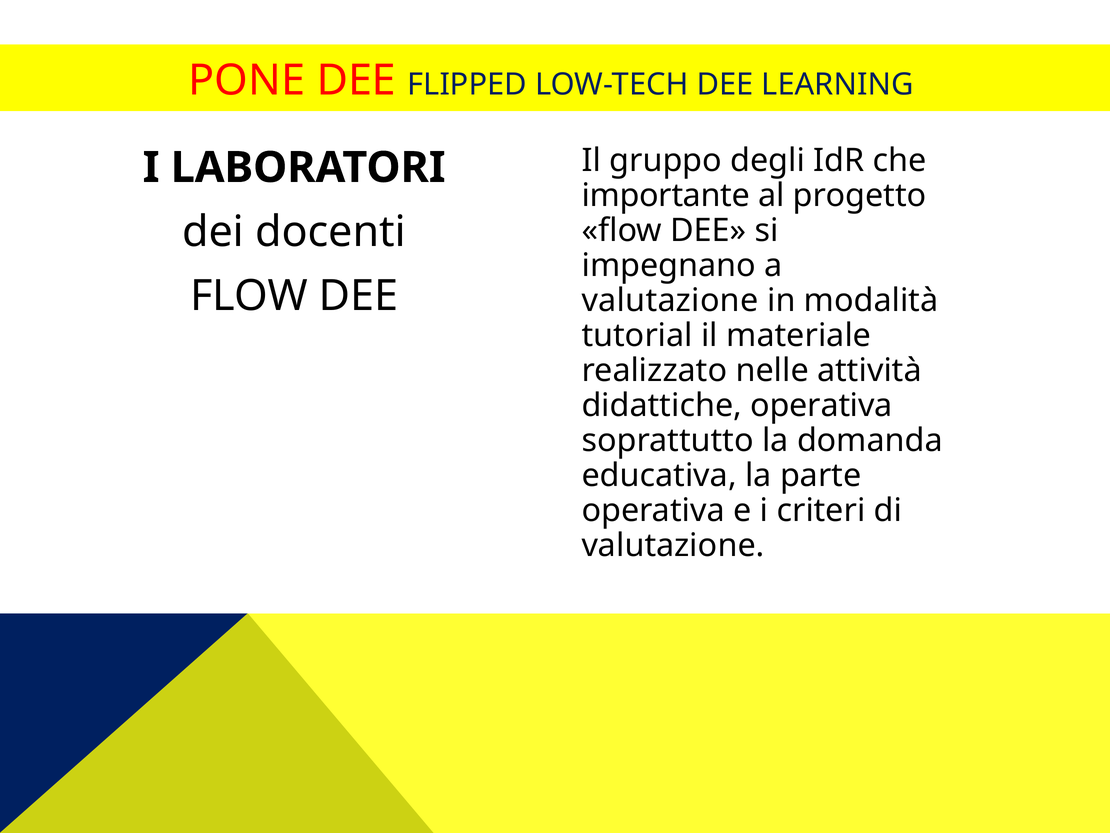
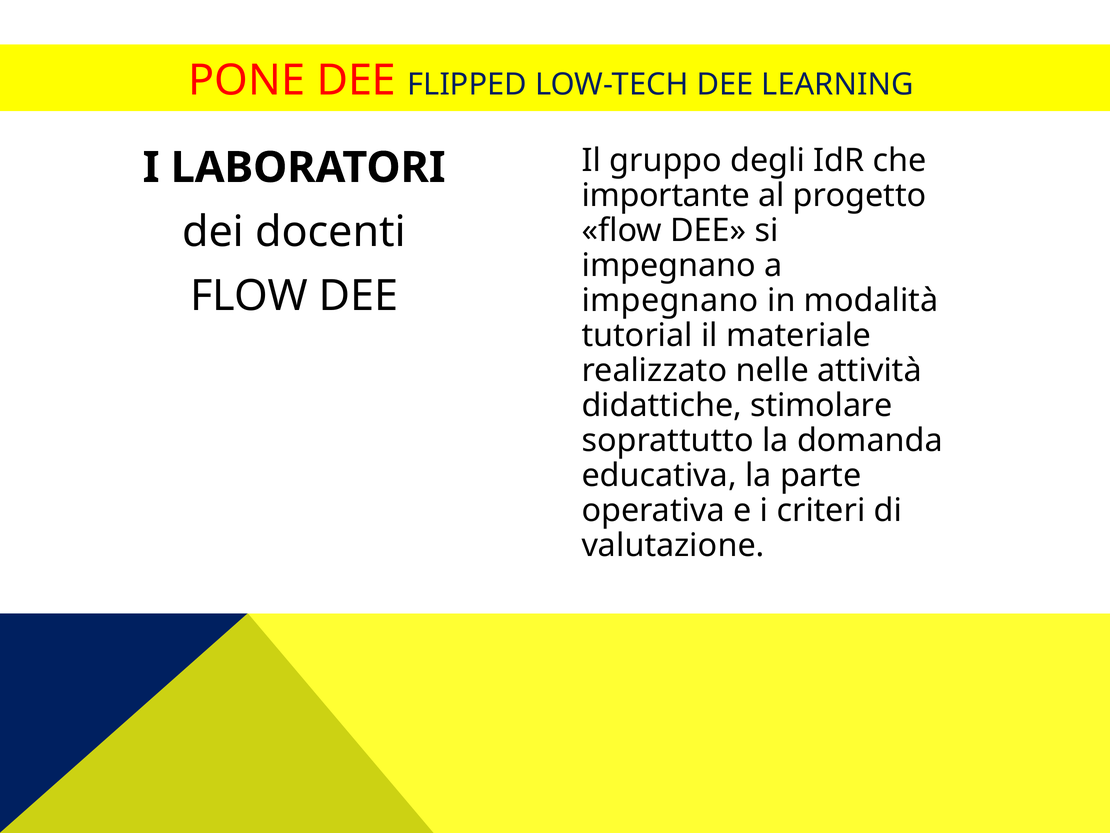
valutazione: valutazione -> impegnano (670, 300)
didattiche operativa: operativa -> stimolare (821, 405)
